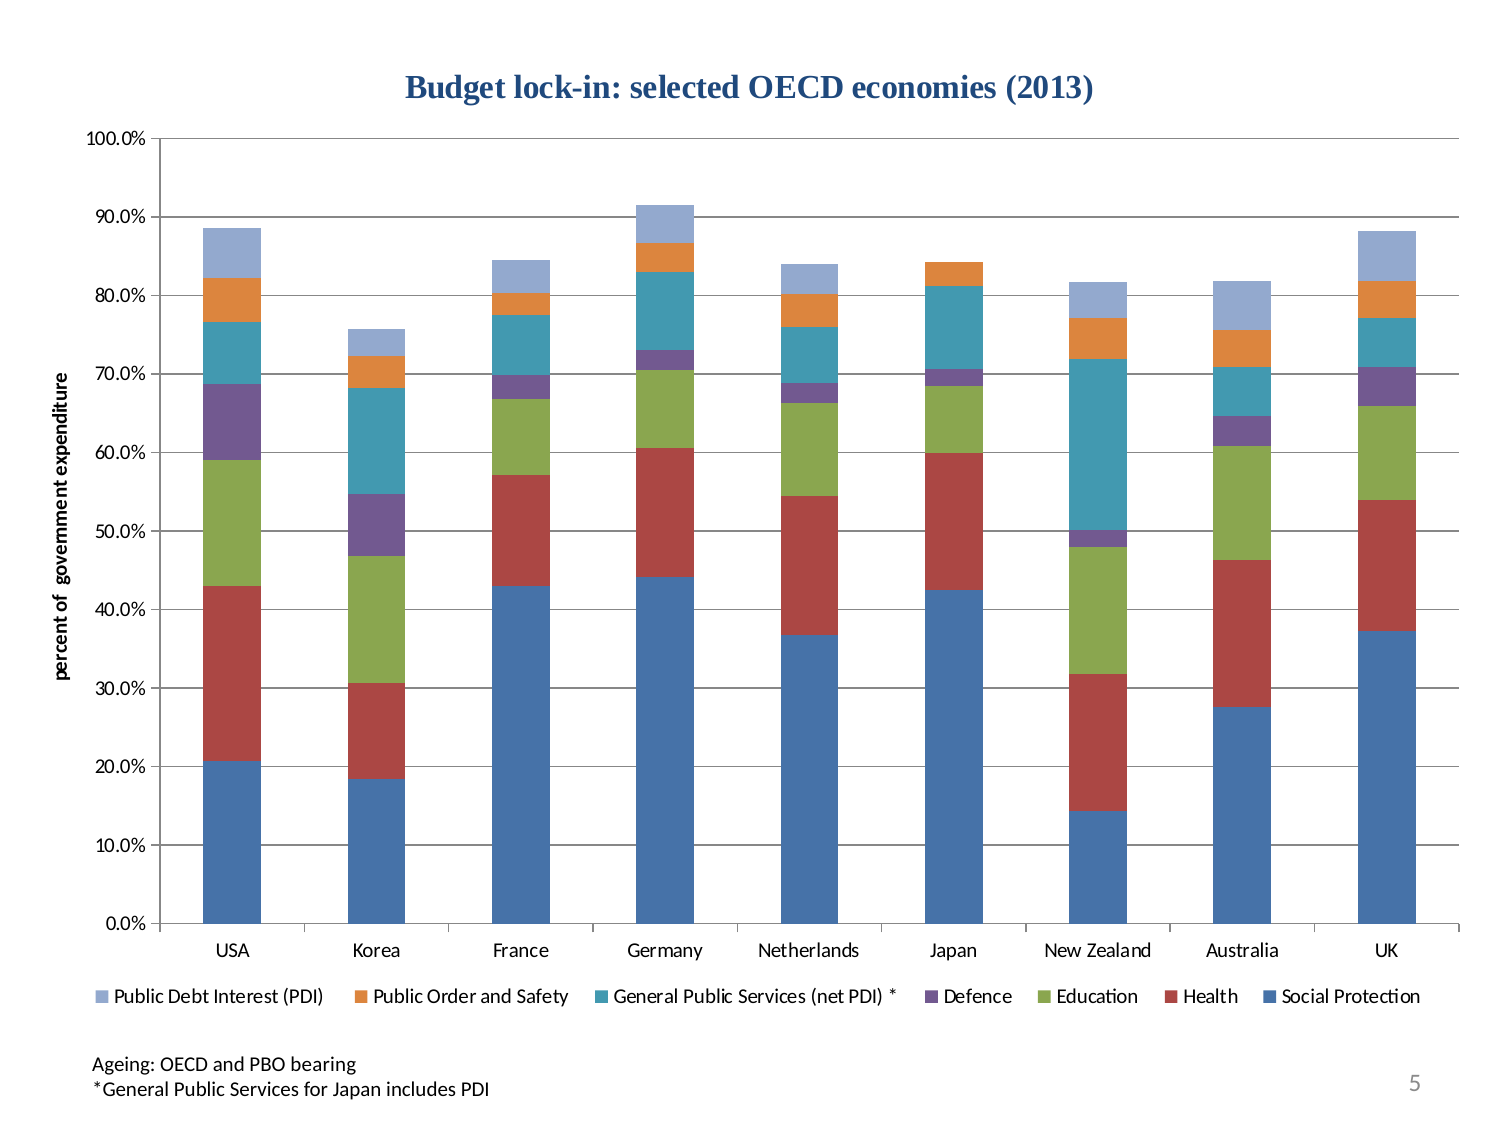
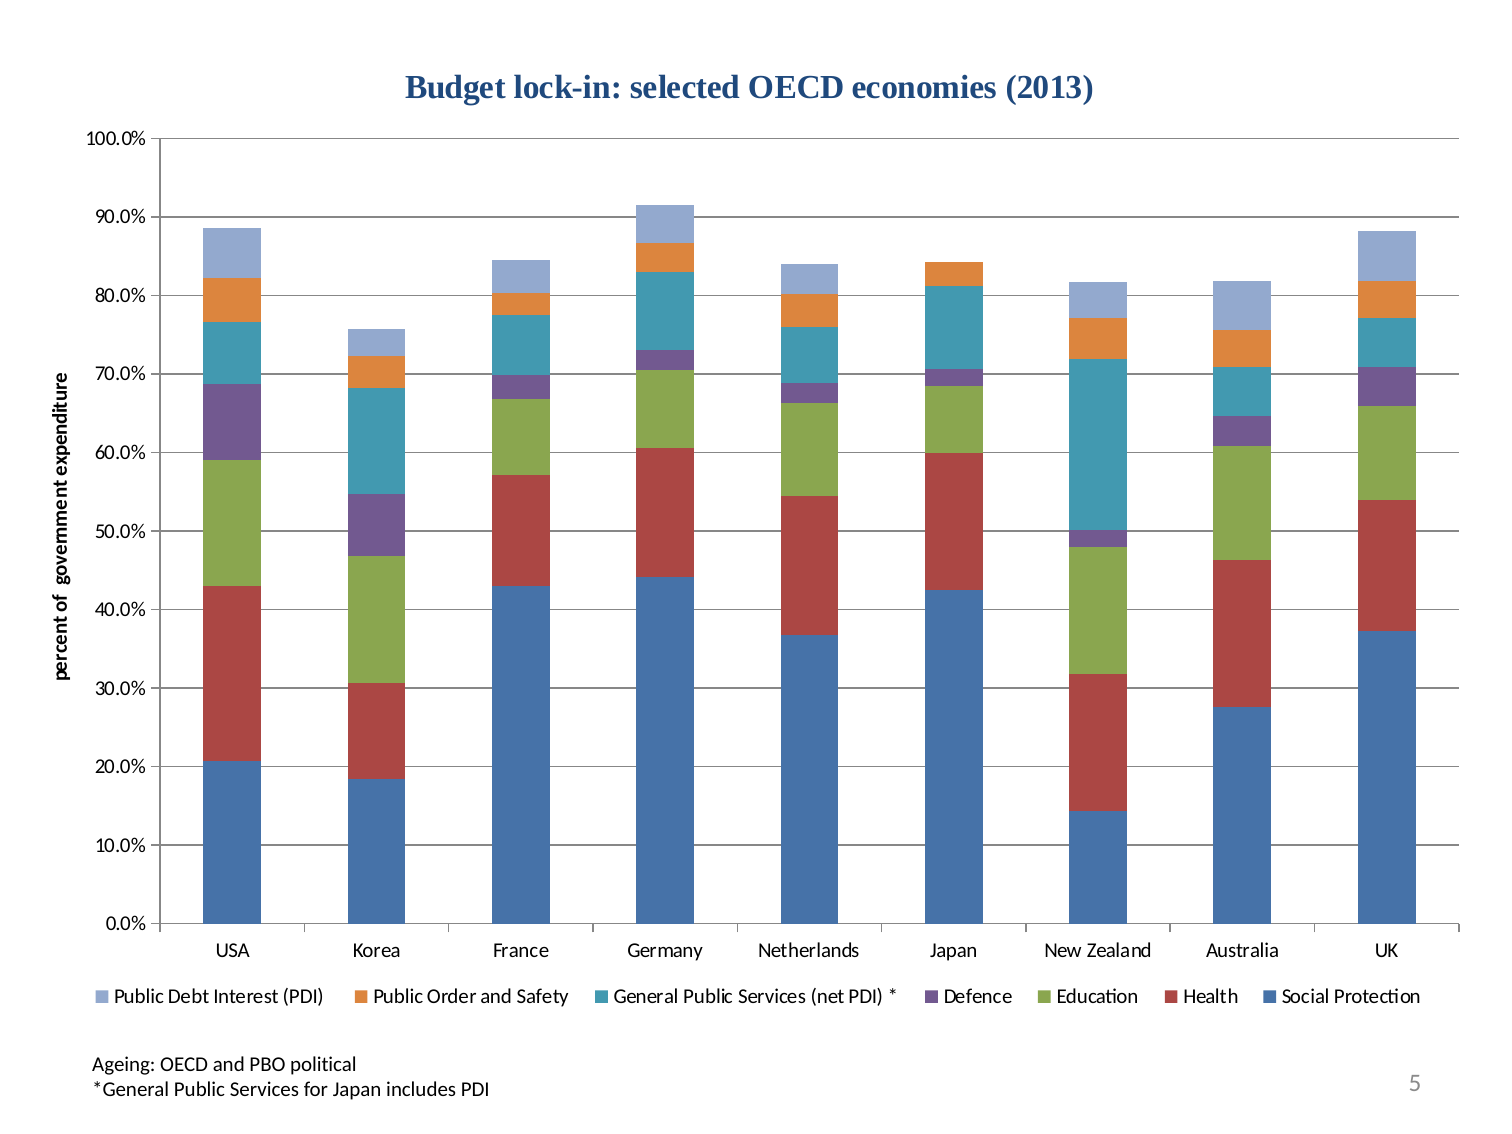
bearing: bearing -> political (323, 1065)
